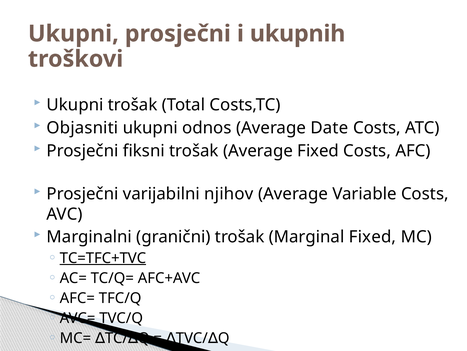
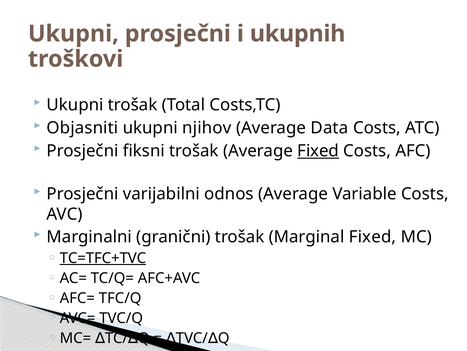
odnos: odnos -> njihov (207, 128)
Date: Date -> Data (329, 128)
Fixed underline: none -> present (318, 150)
njihov: njihov -> odnos (229, 193)
